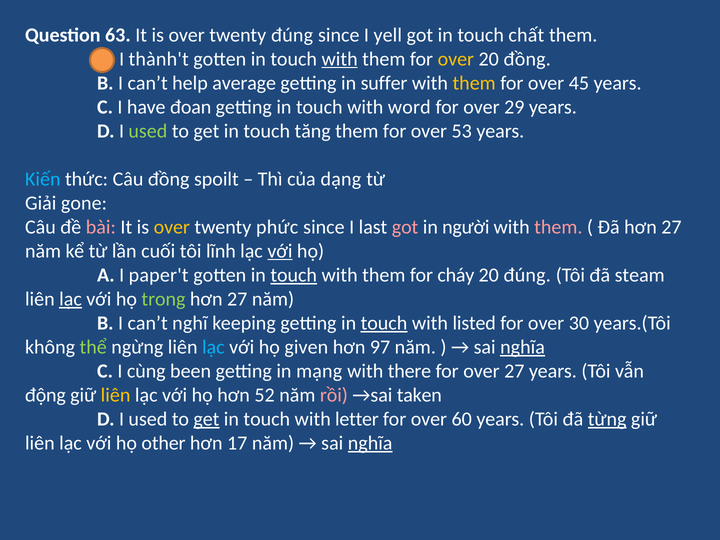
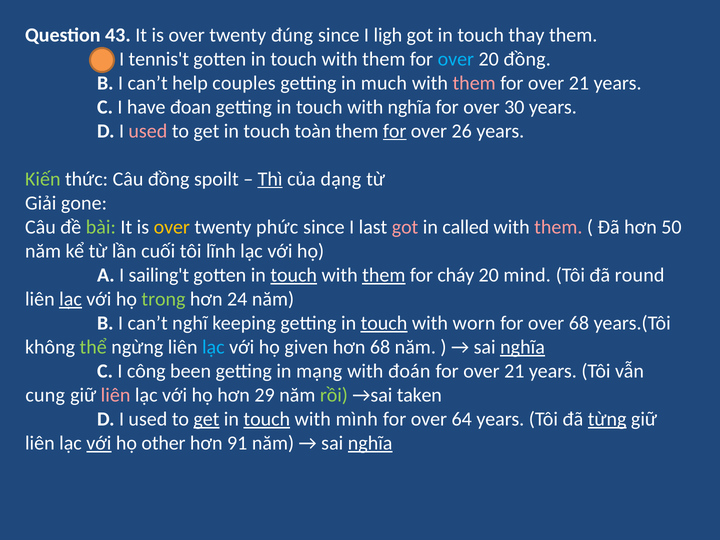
63: 63 -> 43 (118, 35)
yell: yell -> ligh (388, 35)
chất: chất -> thay (526, 35)
thành't: thành't -> tennis't (159, 59)
with underline: present -> none (340, 59)
over colour: yellow -> light blue (456, 59)
average: average -> couples (244, 83)
suffer: suffer -> much (384, 83)
them colour: yellow -> pink (474, 83)
45: 45 -> 21 (579, 83)
with word: word -> nghĩa (409, 107)
29: 29 -> 30 (514, 107)
used colour: light green -> pink (148, 131)
tăng: tăng -> toàn (313, 131)
for underline: none -> present (395, 131)
53: 53 -> 26 (462, 131)
Kiến colour: light blue -> light green (43, 179)
Thì underline: none -> present (270, 179)
bài colour: pink -> light green (101, 227)
người: người -> called (466, 227)
Đã hơn 27: 27 -> 50 (671, 227)
với underline: present -> none (280, 251)
paper't: paper't -> sailing't (159, 275)
them underline: none -> present (384, 275)
20 đúng: đúng -> mind (527, 275)
steam: steam -> round (640, 275)
27: 27 -> 24 (237, 299)
listed: listed -> worn (474, 323)
over 30: 30 -> 68 (579, 323)
hơn 97: 97 -> 68 (380, 347)
cùng: cùng -> công (146, 371)
there: there -> đoán (409, 371)
27: 27 -> 21 (514, 371)
động: động -> cung (45, 395)
liên colour: yellow -> pink (116, 395)
52: 52 -> 29 (265, 395)
rồi colour: pink -> light green (334, 395)
touch underline: none -> present (267, 419)
letter: letter -> mình (357, 419)
60: 60 -> 64 (462, 419)
với underline: none -> present (99, 443)
17: 17 -> 91 (237, 443)
